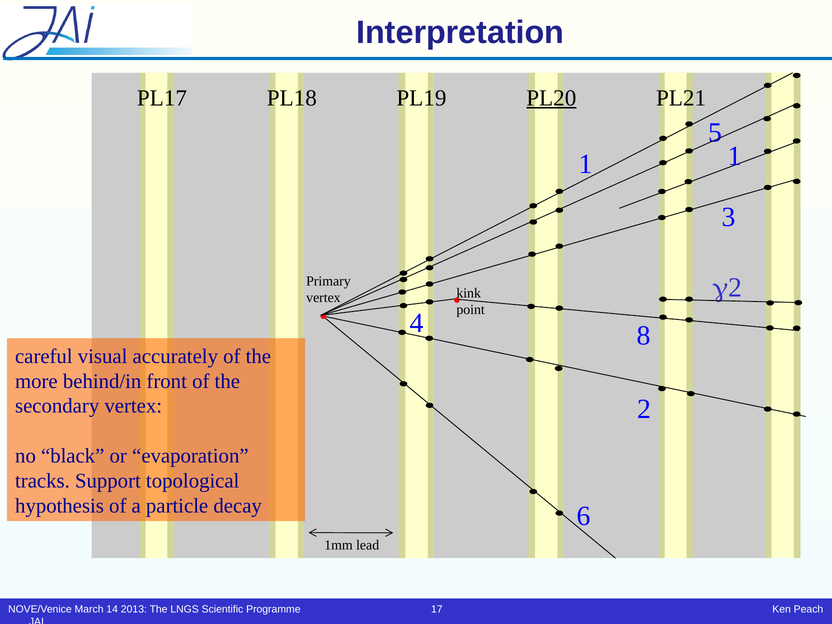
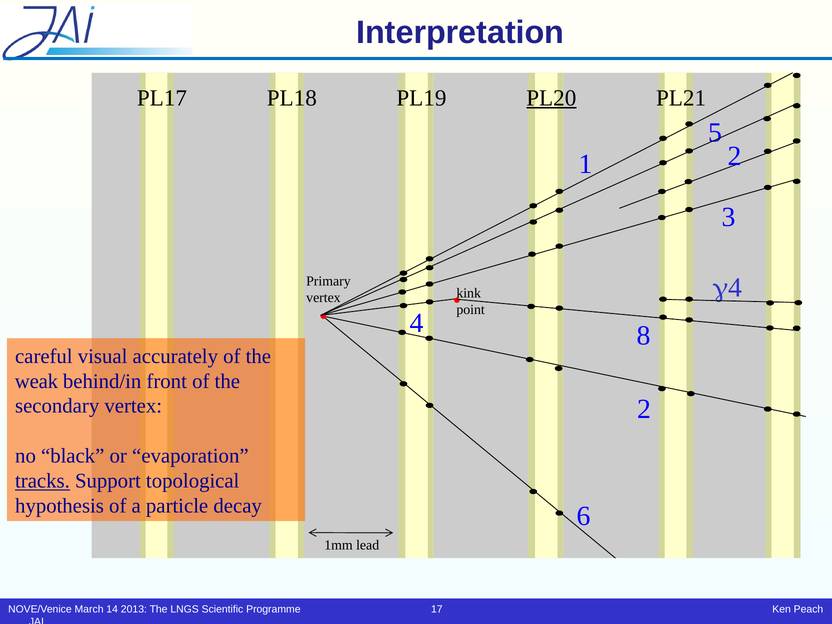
1 1: 1 -> 2 (735, 156)
2: 2 -> 4 (735, 288)
more: more -> weak (36, 381)
tracks underline: none -> present (42, 481)
